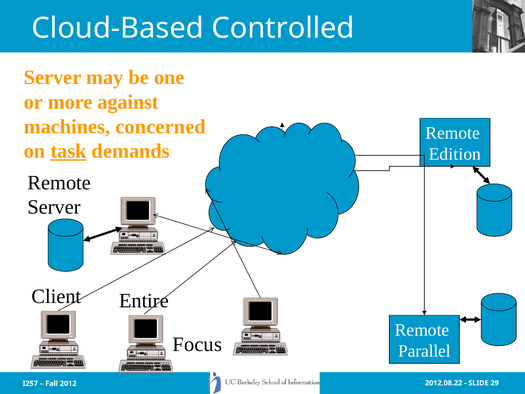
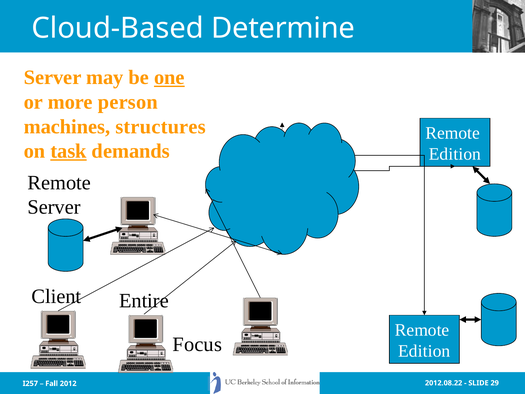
Controlled: Controlled -> Determine (283, 28)
one underline: none -> present (169, 77)
against: against -> person (128, 102)
concerned: concerned -> structures (161, 127)
Parallel: Parallel -> Edition (424, 351)
